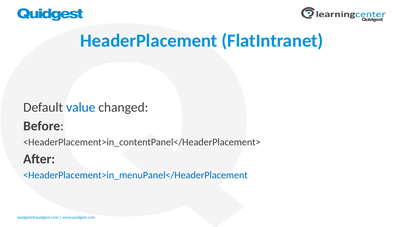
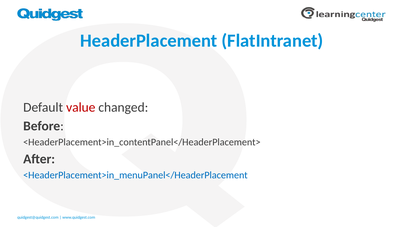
value colour: blue -> red (81, 107)
